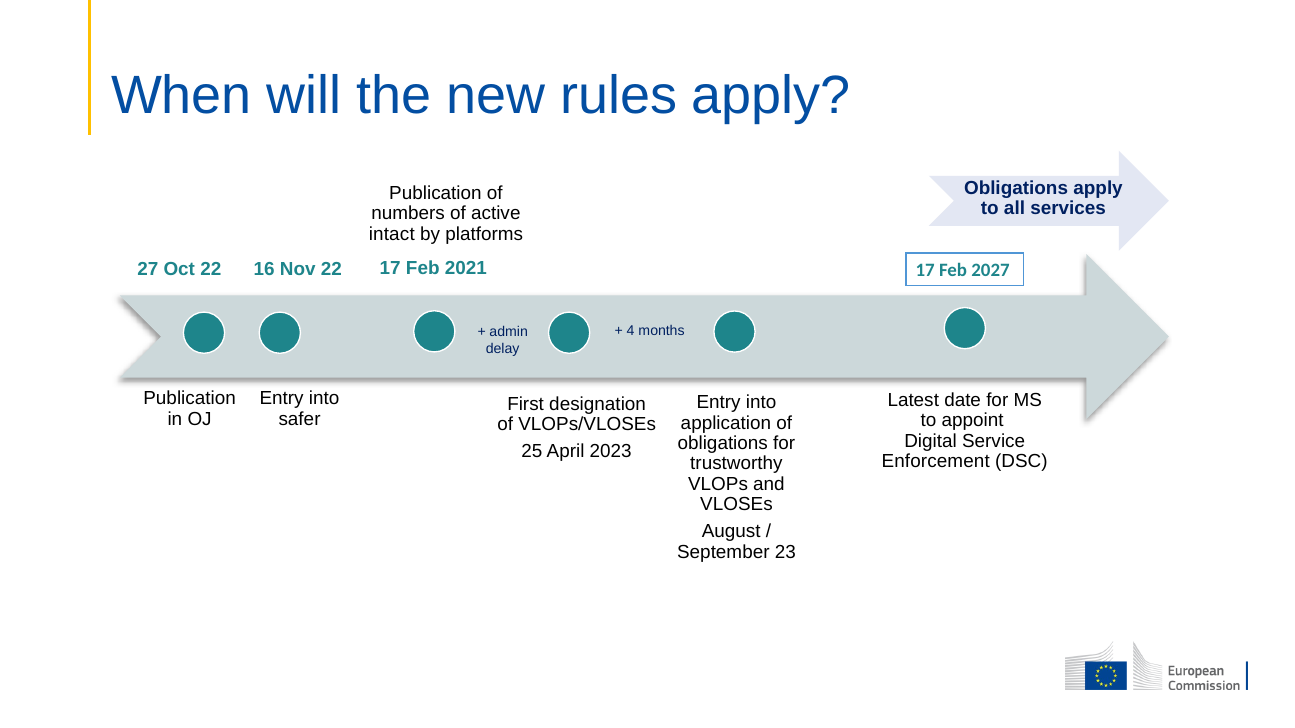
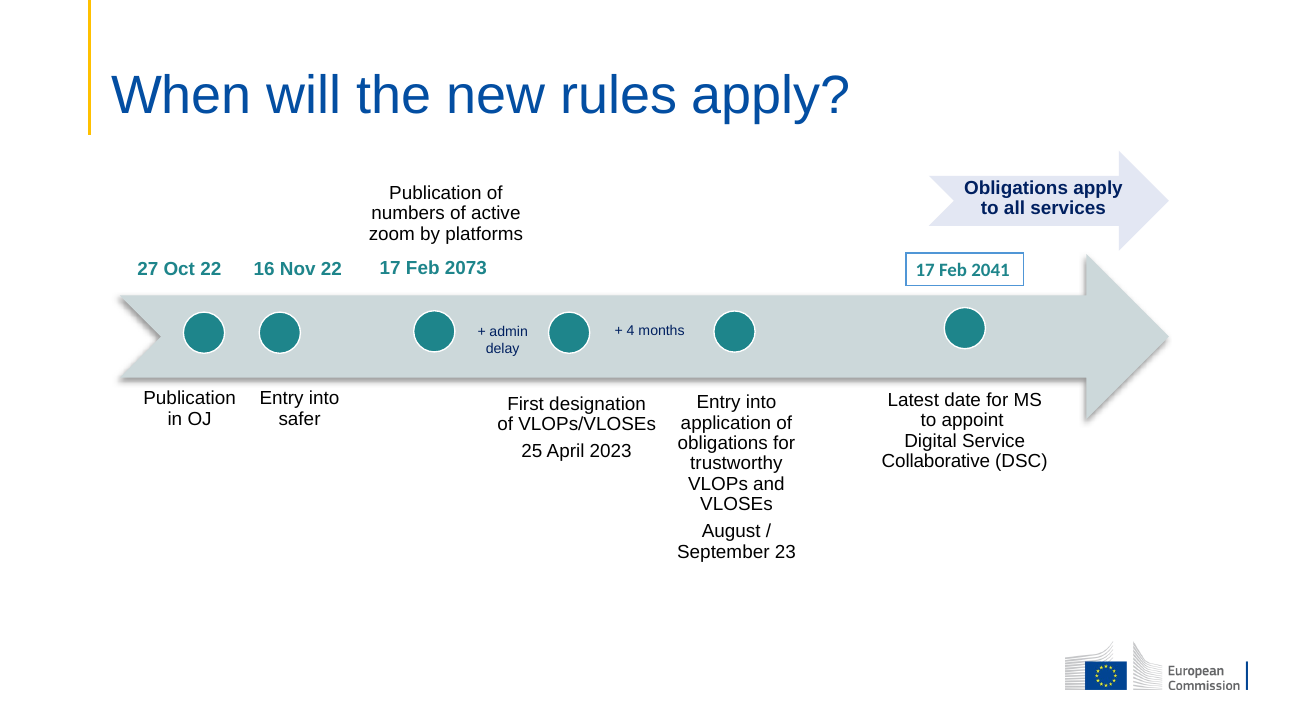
intact: intact -> zoom (392, 234)
2021: 2021 -> 2073 (466, 268)
2027: 2027 -> 2041 (991, 271)
Enforcement: Enforcement -> Collaborative (936, 461)
